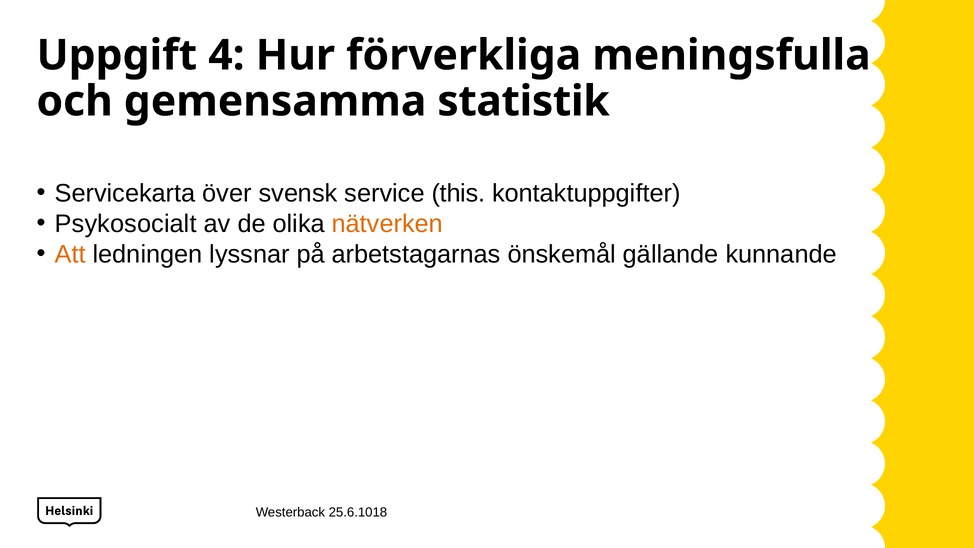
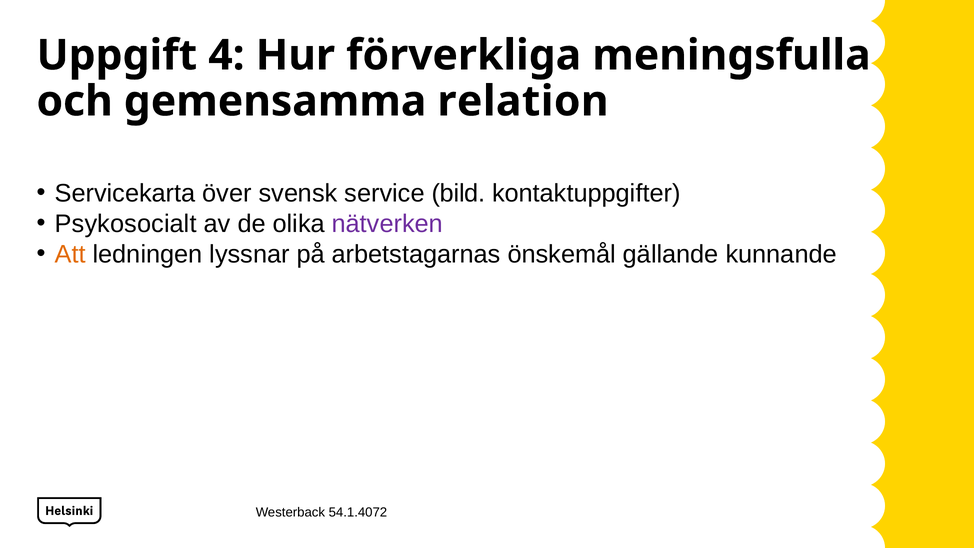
statistik: statistik -> relation (523, 101)
this: this -> bild (458, 193)
nätverken colour: orange -> purple (387, 224)
25.6.1018: 25.6.1018 -> 54.1.4072 (358, 512)
